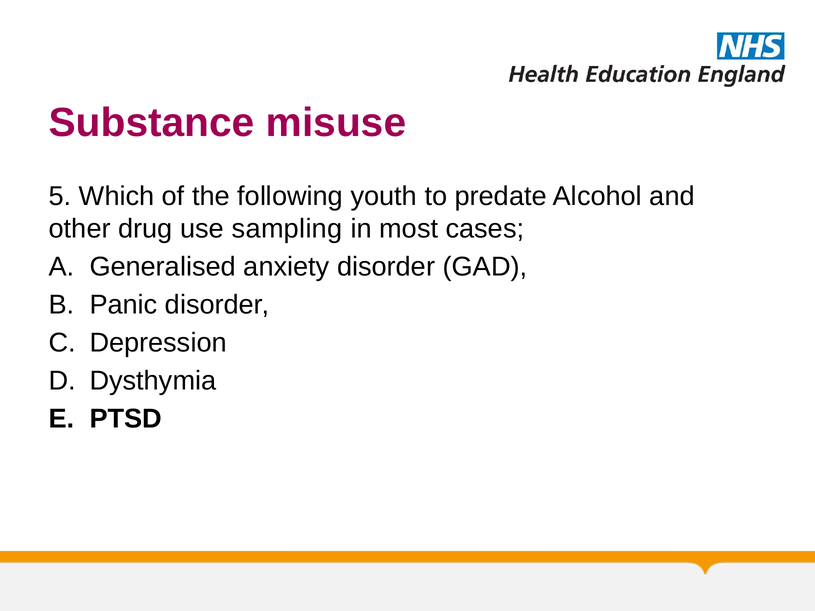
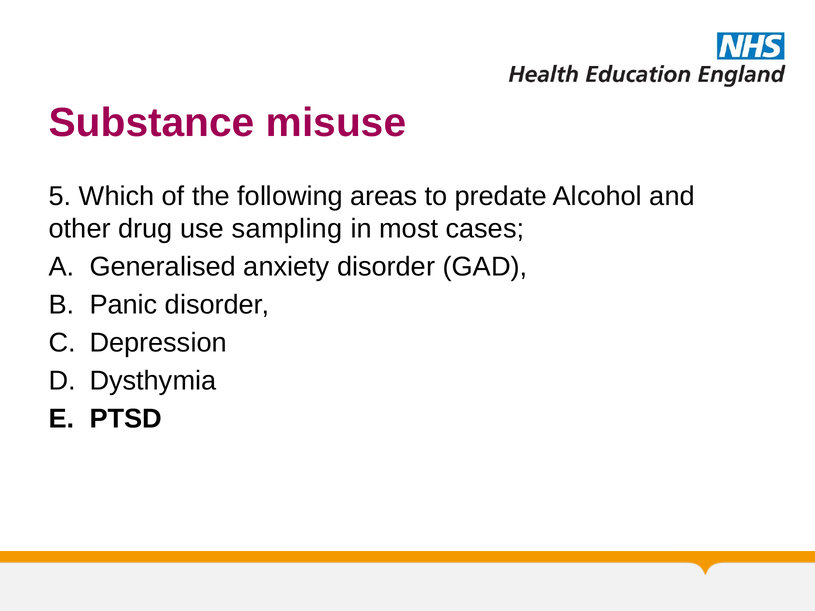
youth: youth -> areas (384, 196)
